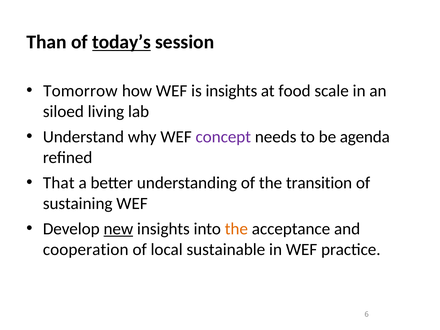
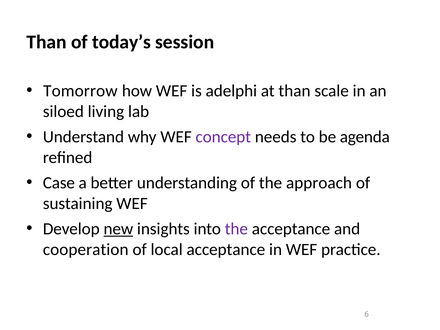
today’s underline: present -> none (122, 42)
is insights: insights -> adelphi (231, 91)
at food: food -> than (295, 91)
That: That -> Case (59, 183)
transition: transition -> approach (319, 183)
the colour: orange -> purple (236, 229)
local sustainable: sustainable -> acceptance (226, 249)
